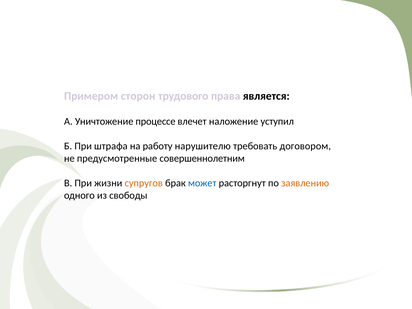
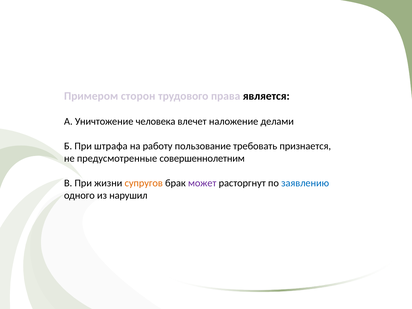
процессе: процессе -> человека (156, 121)
уступил: уступил -> делами (277, 121)
нарушителю: нарушителю -> пользование (203, 146)
договором: договором -> признается (305, 146)
может colour: blue -> purple (202, 183)
заявлению colour: orange -> blue (305, 183)
свободы: свободы -> нарушил (128, 196)
